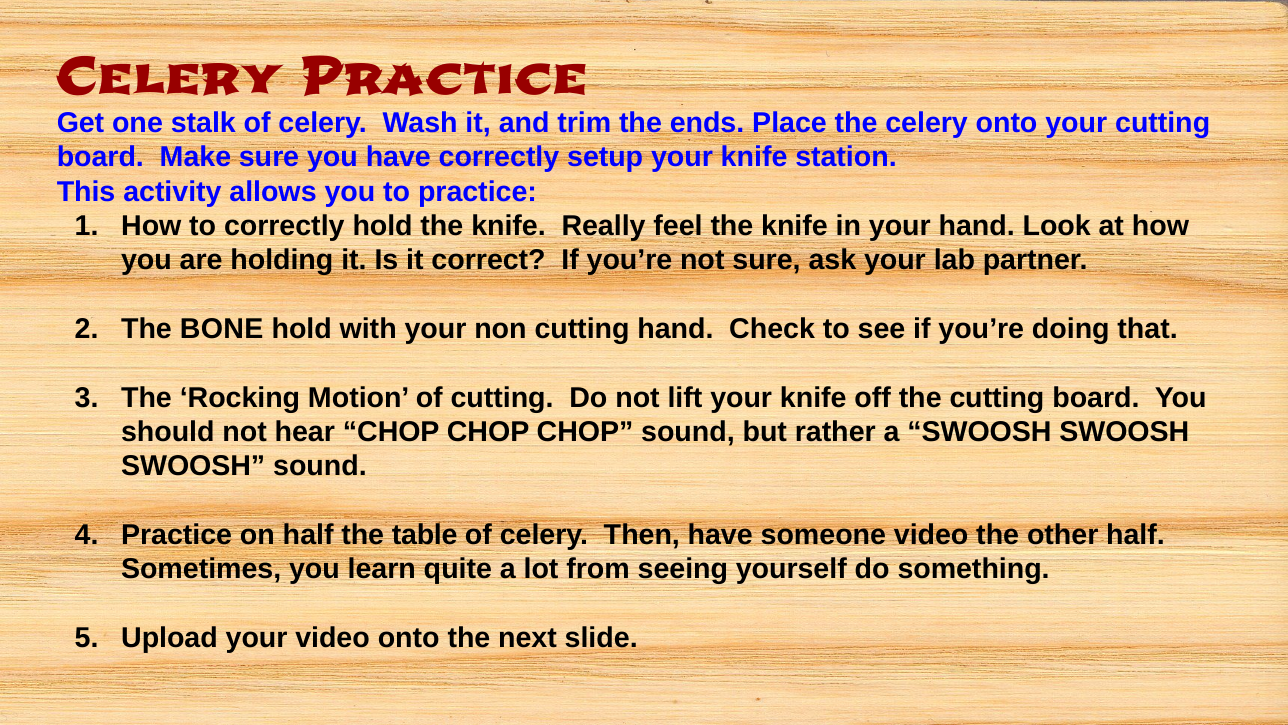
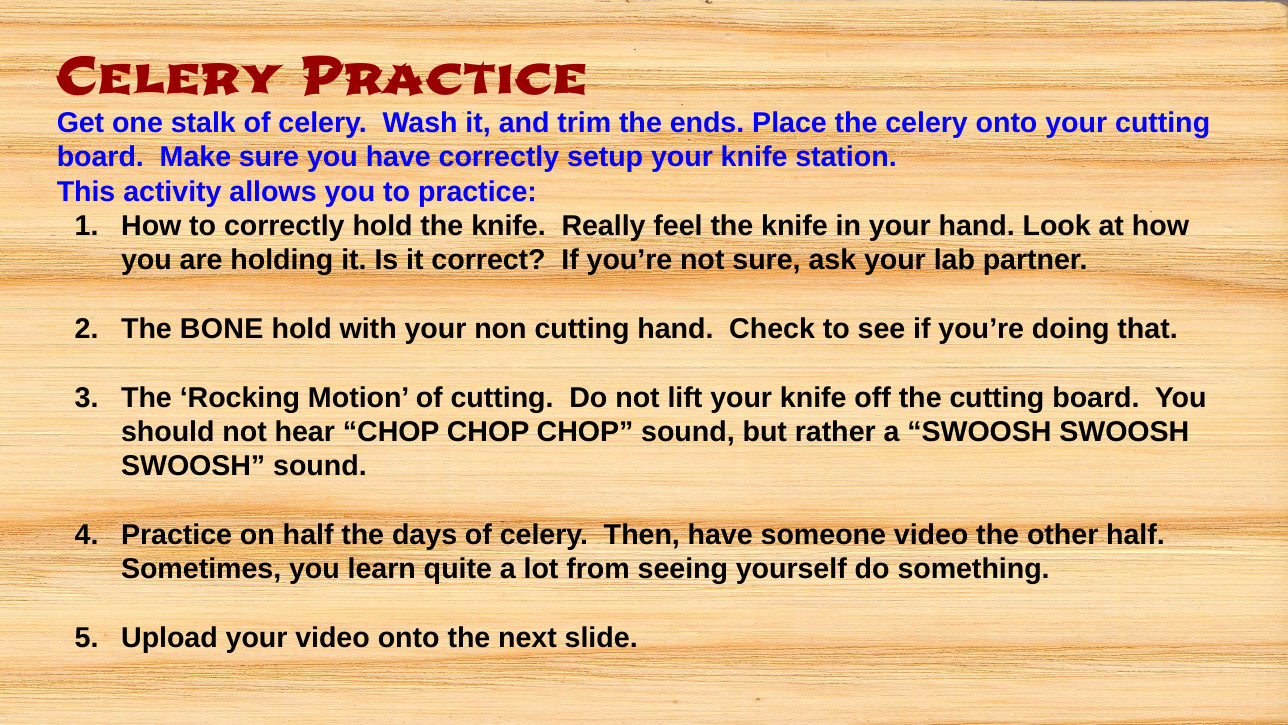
table: table -> days (425, 535)
